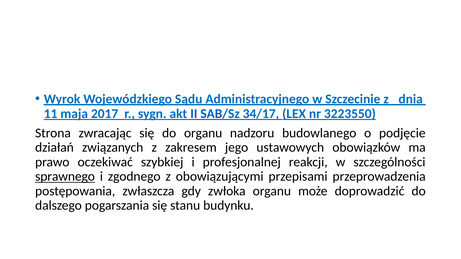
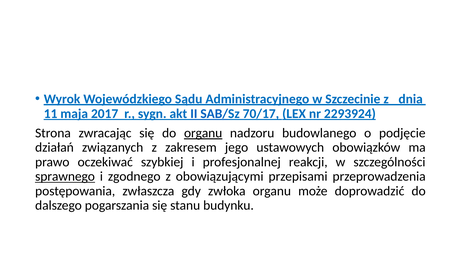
34/17: 34/17 -> 70/17 (261, 114)
3223550: 3223550 -> 2293924 (350, 114)
organu underline: none -> present (203, 133)
